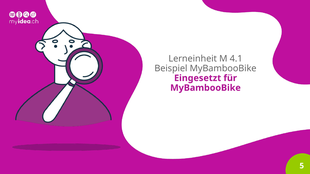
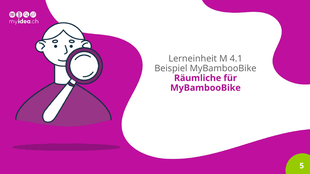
Eingesetzt: Eingesetzt -> Räumliche (198, 78)
